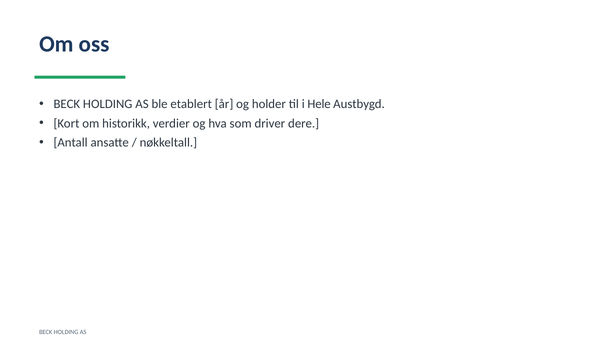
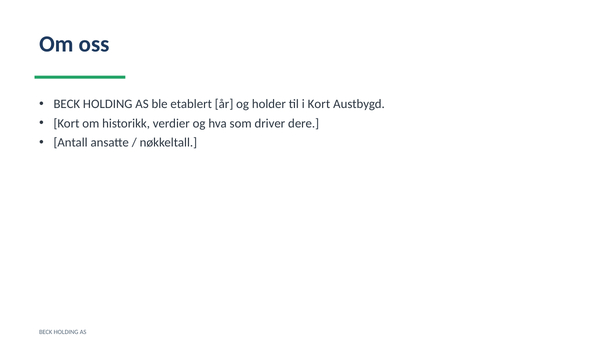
i Hele: Hele -> Kort (319, 104)
